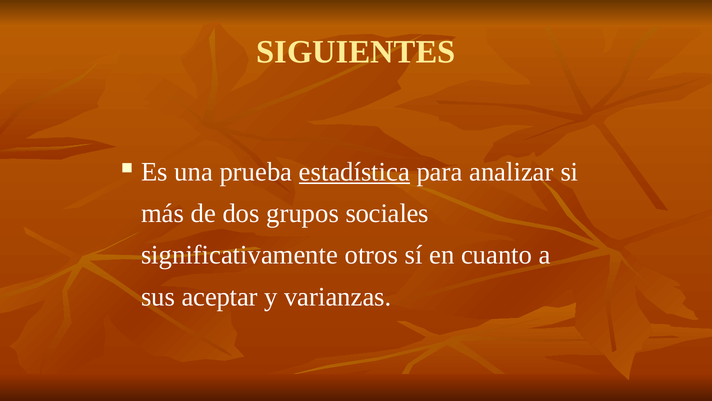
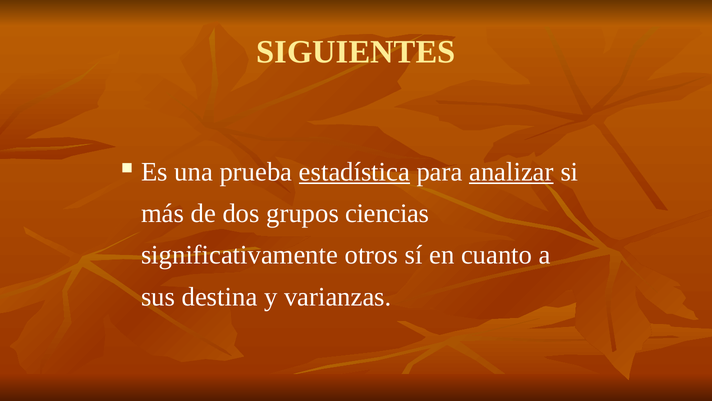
analizar underline: none -> present (511, 172)
sociales: sociales -> ciencias (387, 213)
aceptar: aceptar -> destina (220, 296)
